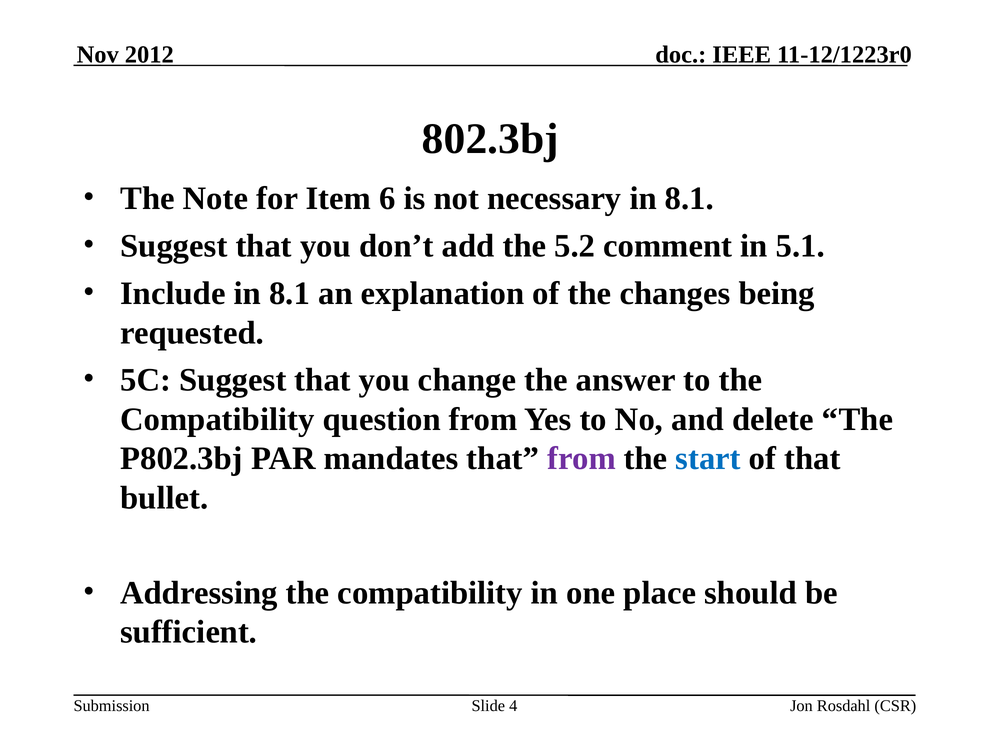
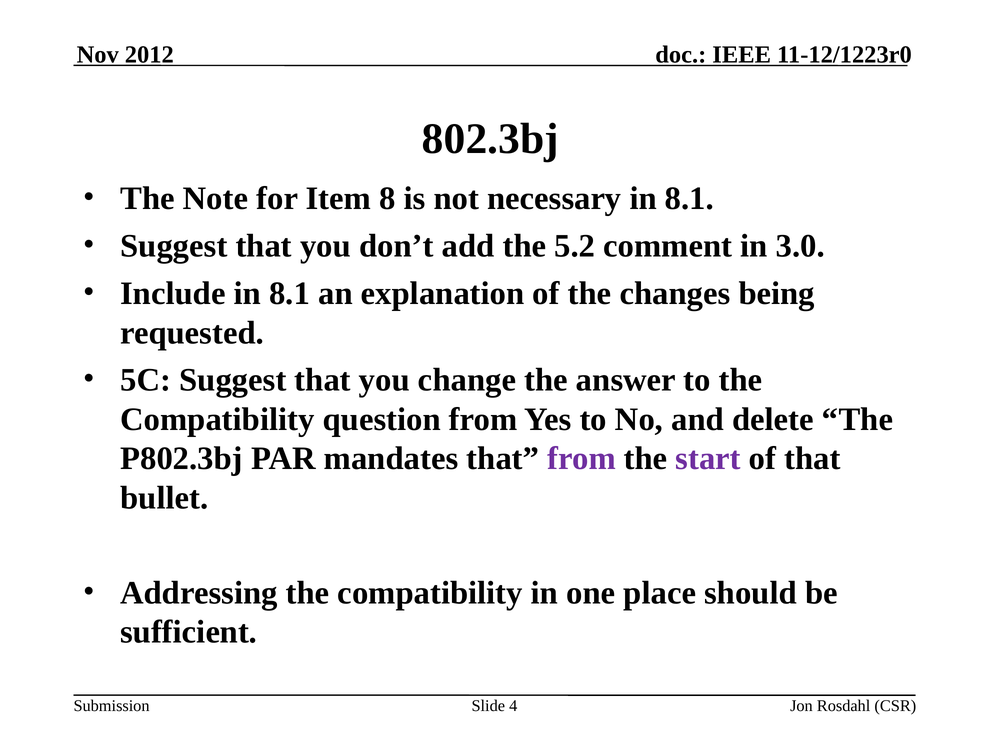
6: 6 -> 8 (387, 199)
5.1: 5.1 -> 3.0 (800, 246)
start colour: blue -> purple (708, 459)
